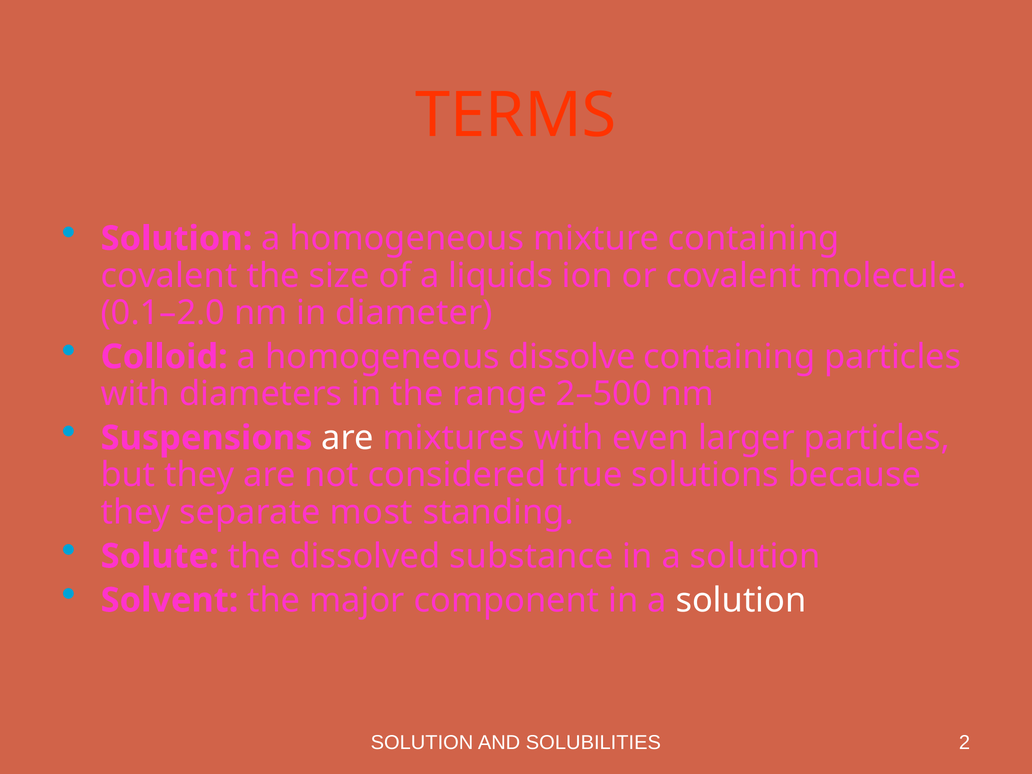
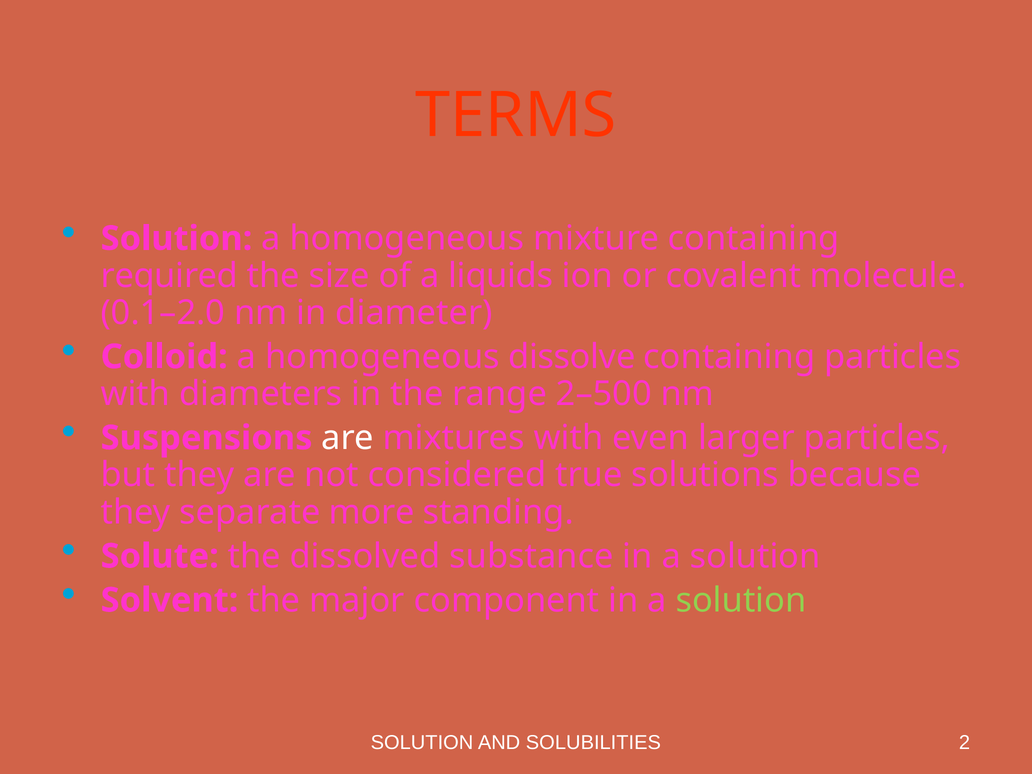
covalent: covalent -> required (169, 276)
most: most -> more (372, 512)
solution colour: white -> light green (741, 600)
